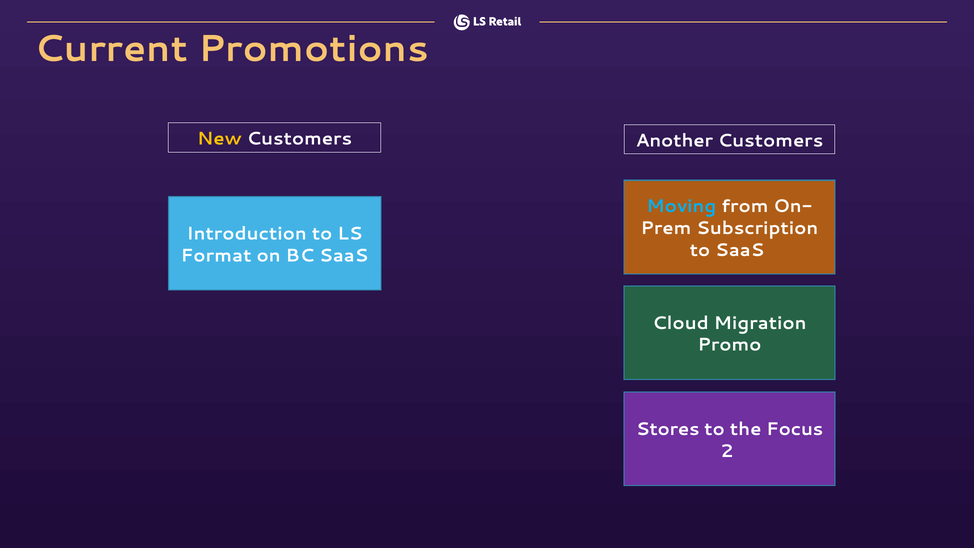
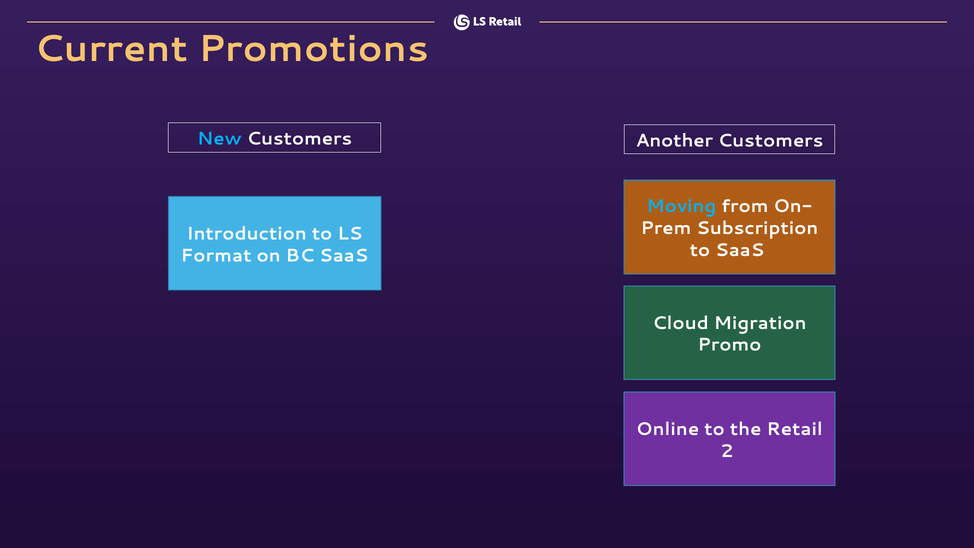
New colour: yellow -> light blue (219, 139)
Stores: Stores -> Online (668, 429)
Focus: Focus -> Retail (795, 429)
